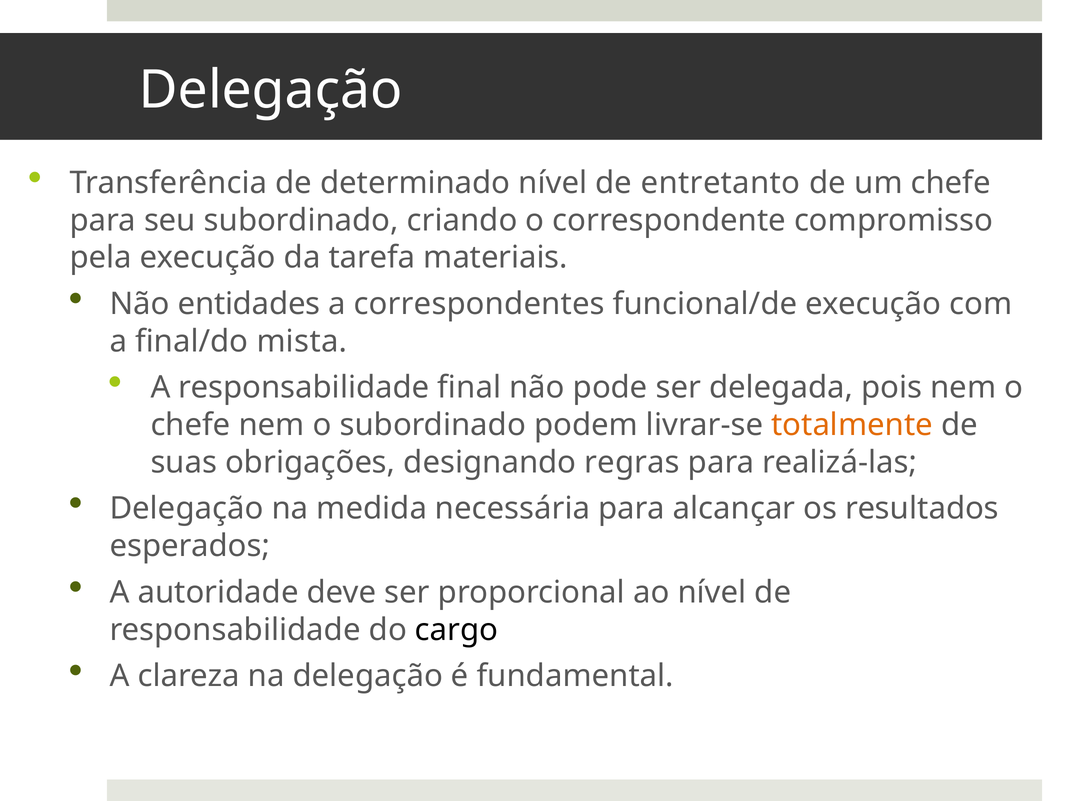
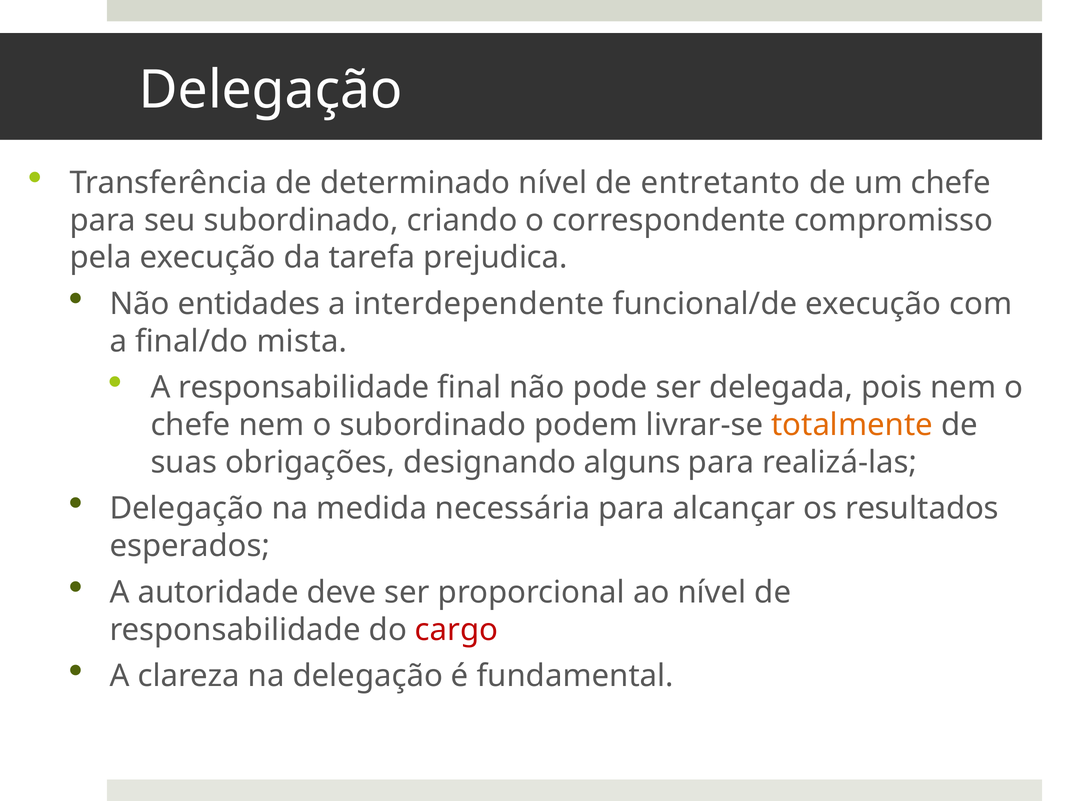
materiais: materiais -> prejudica (496, 258)
correspondentes: correspondentes -> interdependente (479, 304)
regras: regras -> alguns (632, 463)
cargo colour: black -> red (456, 630)
